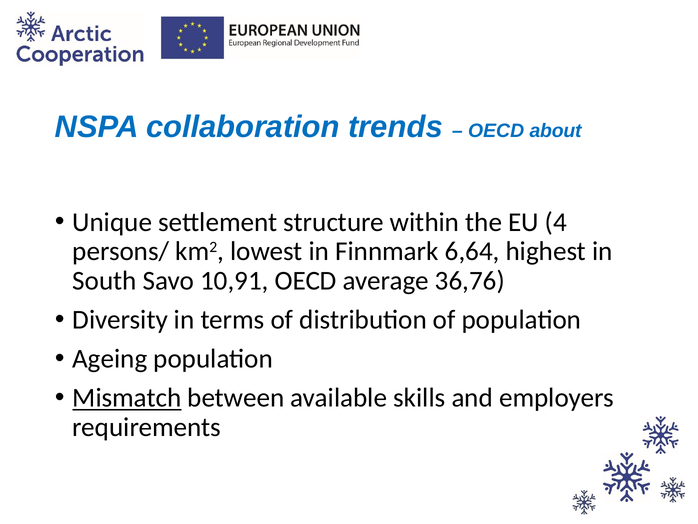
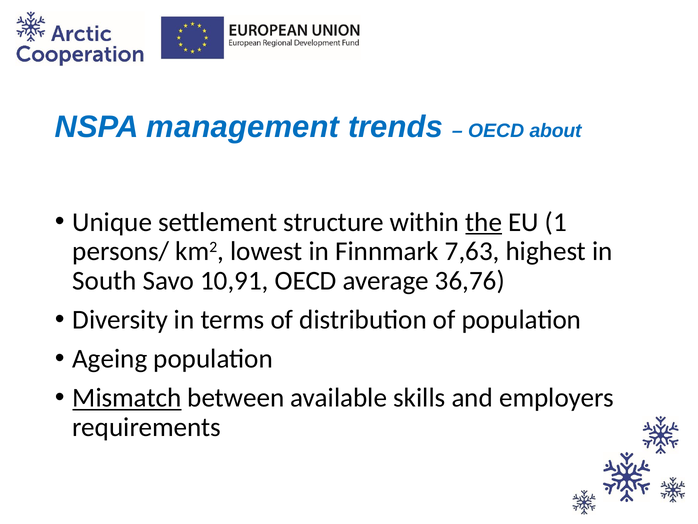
collaboration: collaboration -> management (243, 127)
the underline: none -> present (484, 222)
4: 4 -> 1 (556, 222)
6,64: 6,64 -> 7,63 (472, 251)
